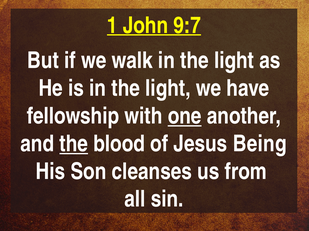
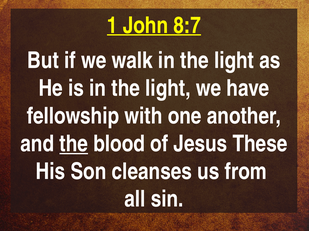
9:7: 9:7 -> 8:7 (187, 26)
one underline: present -> none (185, 116)
Being: Being -> These (260, 144)
